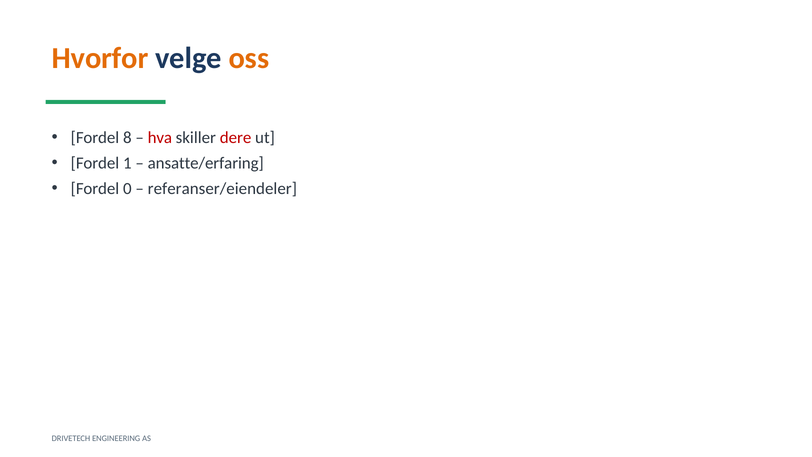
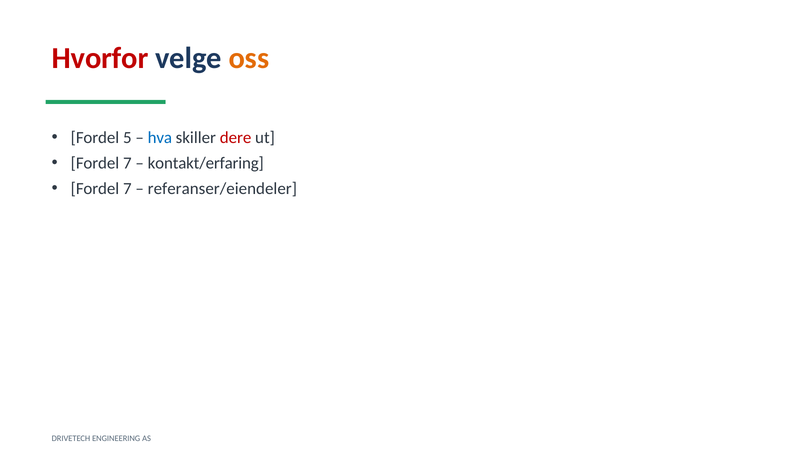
Hvorfor colour: orange -> red (100, 58)
8: 8 -> 5 (127, 138)
hva colour: red -> blue (160, 138)
1: 1 -> 7 (127, 163)
ansatte/erfaring: ansatte/erfaring -> kontakt/erfaring (206, 163)
0: 0 -> 7 (127, 188)
